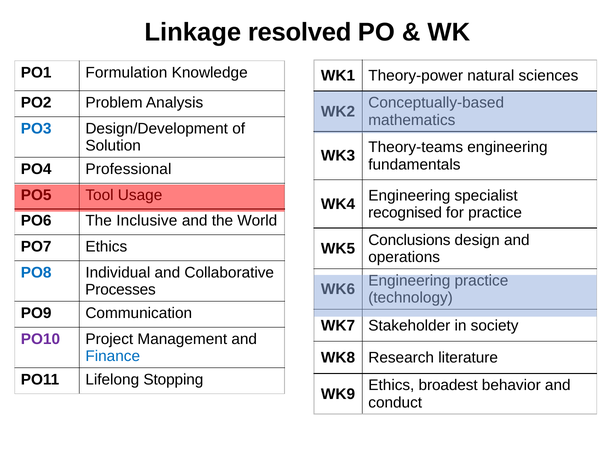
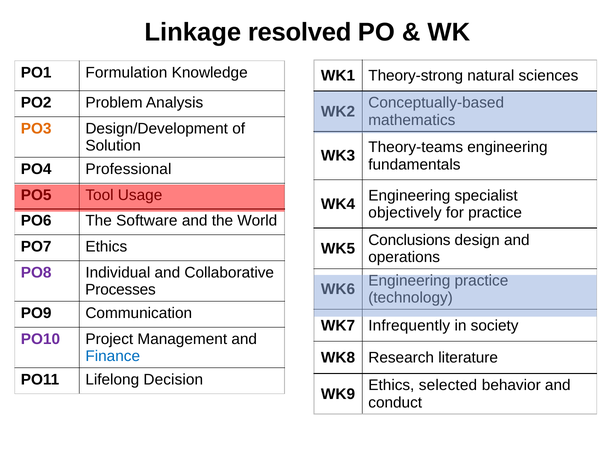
Theory-power: Theory-power -> Theory-strong (416, 76)
PO3 colour: blue -> orange (36, 129)
recognised: recognised -> objectively (405, 213)
Inclusive: Inclusive -> Software (147, 221)
PO8 colour: blue -> purple (36, 273)
Stakeholder: Stakeholder -> Infrequently (409, 326)
Stopping: Stopping -> Decision (173, 380)
broadest: broadest -> selected (448, 386)
